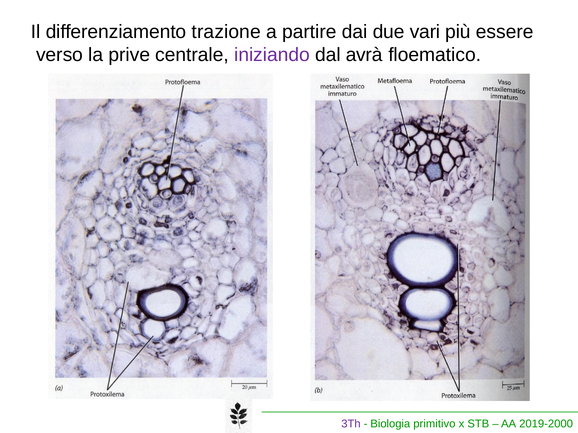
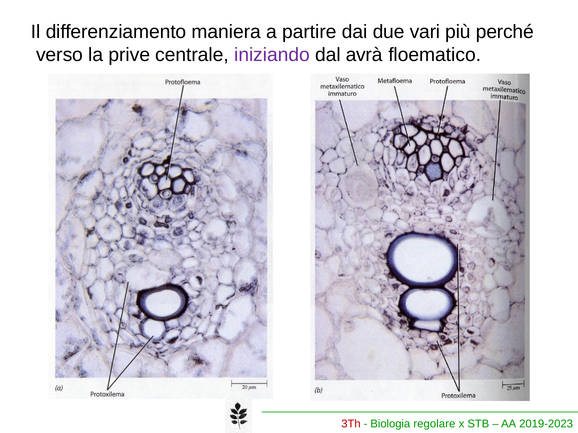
trazione: trazione -> maniera (226, 32)
essere: essere -> perché (505, 32)
3Th colour: purple -> red (351, 424)
primitivo: primitivo -> regolare (434, 424)
2019-2000: 2019-2000 -> 2019-2023 (546, 424)
